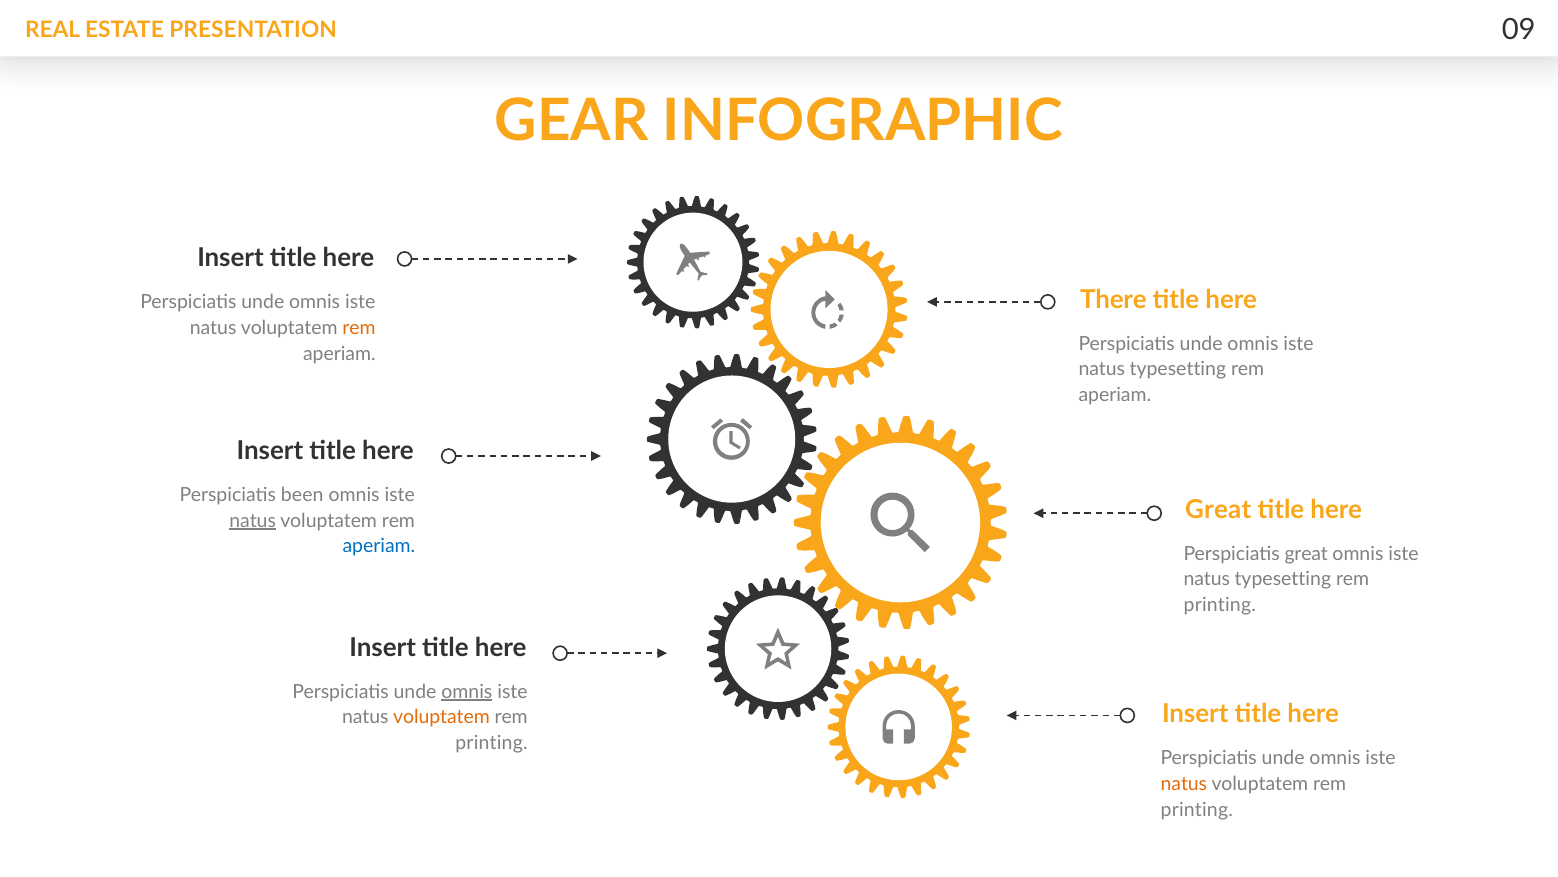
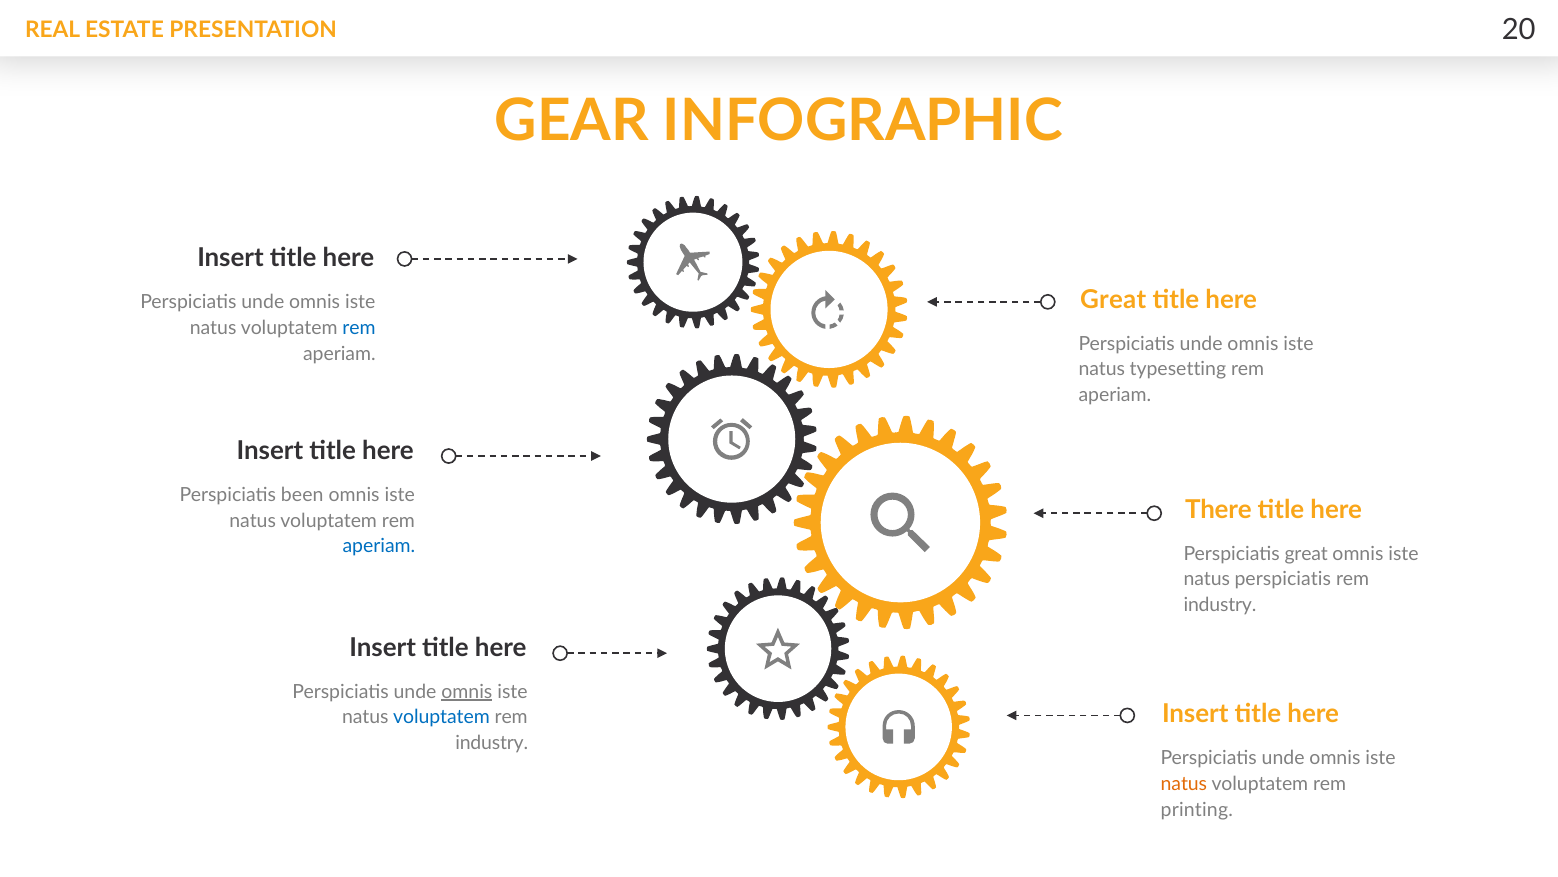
09: 09 -> 20 (1519, 30)
There: There -> Great (1113, 299)
rem colour: orange -> blue (359, 328)
Great: Great -> There (1218, 509)
natus underline: present -> none (253, 520)
typesetting: typesetting -> perspiciatis (1283, 579)
printing: printing -> industry (1220, 605)
voluptatem colour: orange -> blue (441, 717)
printing: printing -> industry (492, 742)
